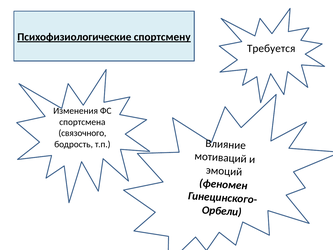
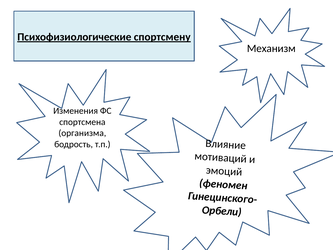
Требуется: Требуется -> Механизм (271, 48)
связочного: связочного -> организма (82, 133)
